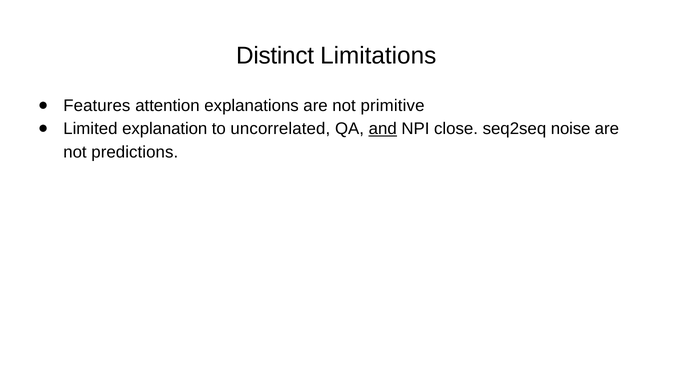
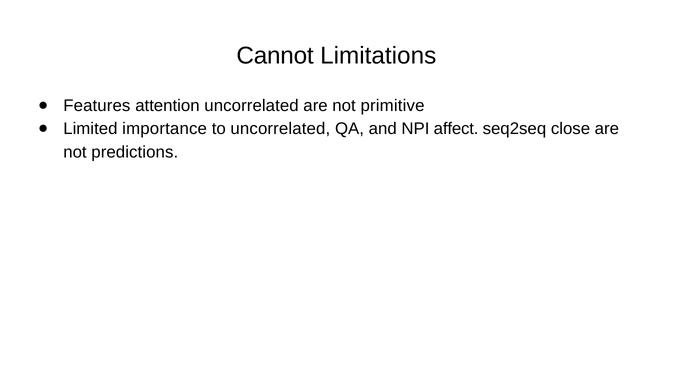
Distinct: Distinct -> Cannot (275, 56)
attention explanations: explanations -> uncorrelated (252, 106)
explanation: explanation -> importance (165, 129)
and underline: present -> none (383, 129)
close: close -> affect (456, 129)
noise: noise -> close (571, 129)
